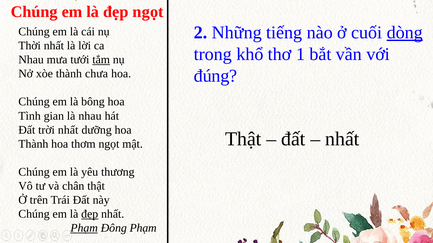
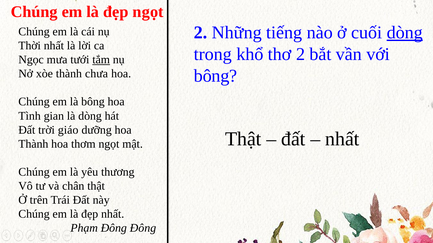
thơ 1: 1 -> 2 (301, 54)
Nhau: Nhau -> Ngọc (31, 60)
đúng: đúng -> bông (216, 76)
là nhau: nhau -> dòng (90, 116)
trời nhất: nhất -> giáo (68, 130)
đẹp underline: present -> none (90, 215)
Phạm underline: present -> none (84, 229)
Đông Phạm: Phạm -> Đông (143, 229)
